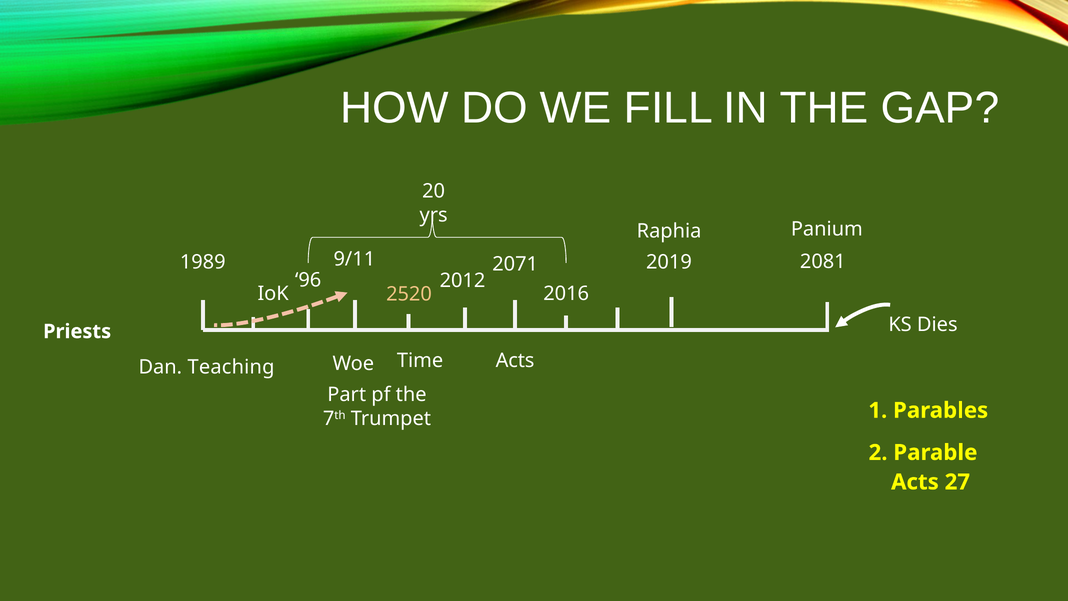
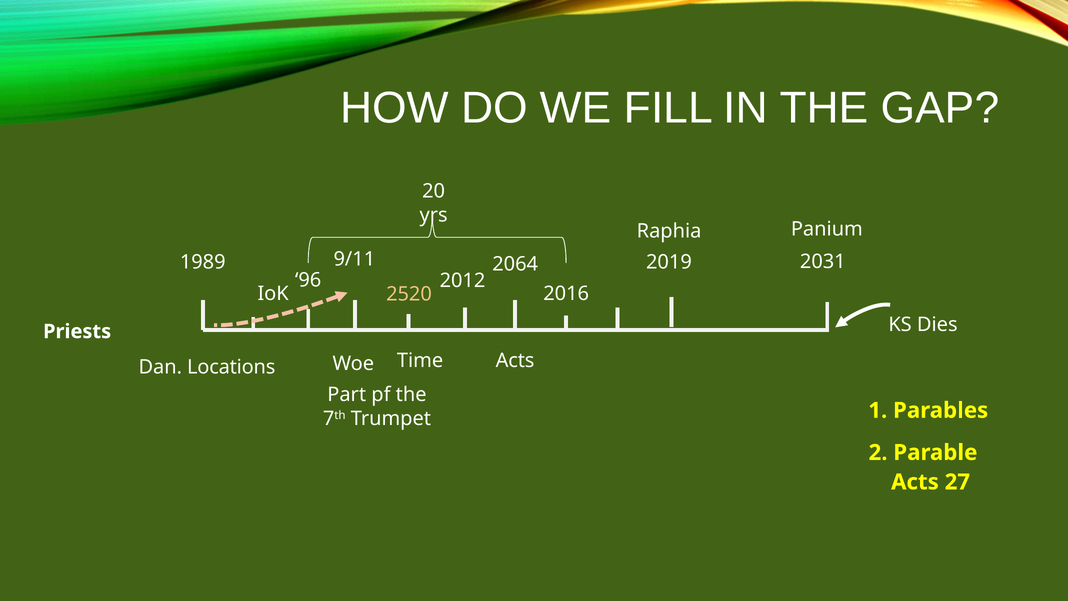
2081: 2081 -> 2031 (823, 262)
2071: 2071 -> 2064 (515, 264)
Teaching: Teaching -> Locations (231, 367)
